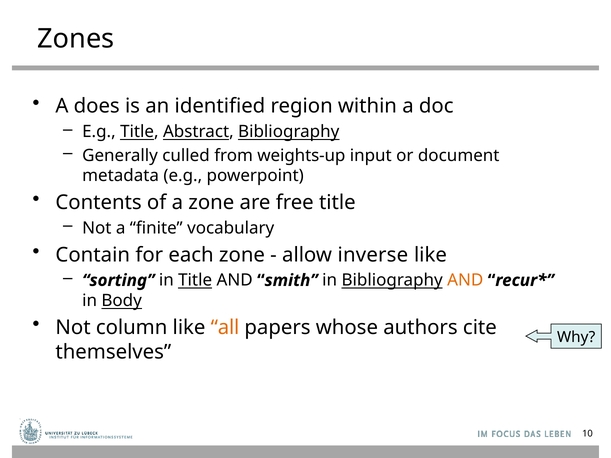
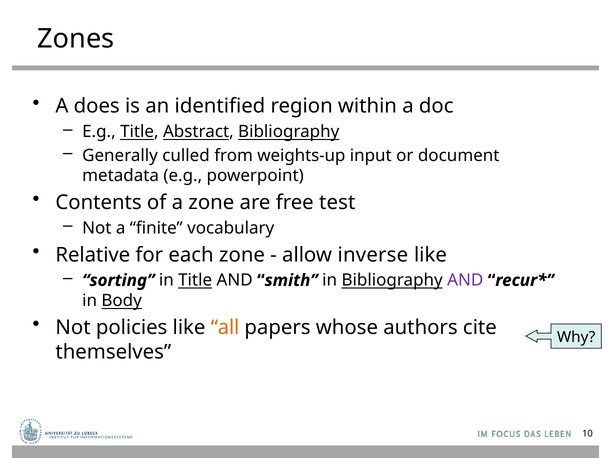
free title: title -> test (337, 203)
Contain: Contain -> Relative (93, 255)
AND colour: orange -> purple (465, 281)
column: column -> policies (132, 328)
